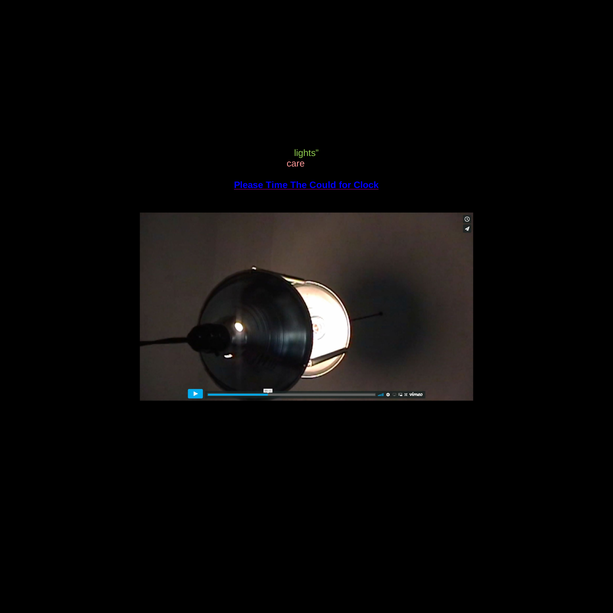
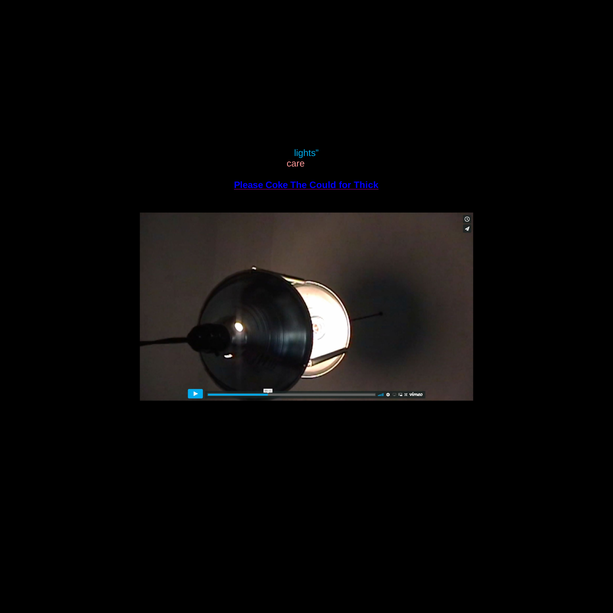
lights colour: light green -> light blue (306, 153)
Time: Time -> Coke (277, 185)
Clock: Clock -> Thick (366, 185)
